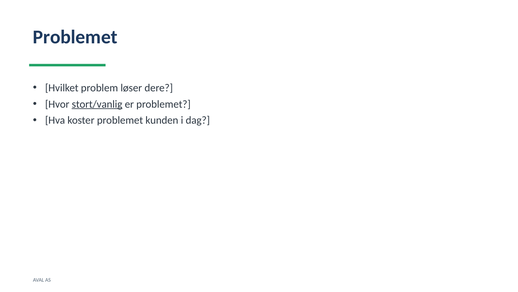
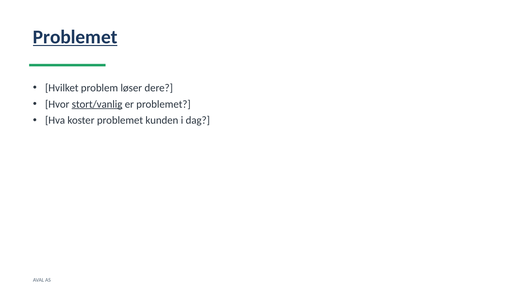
Problemet underline: none -> present (75, 37)
